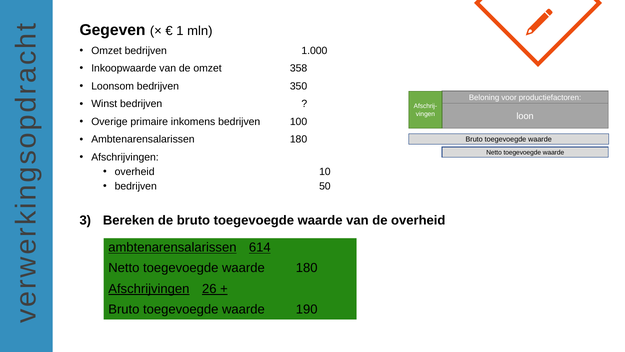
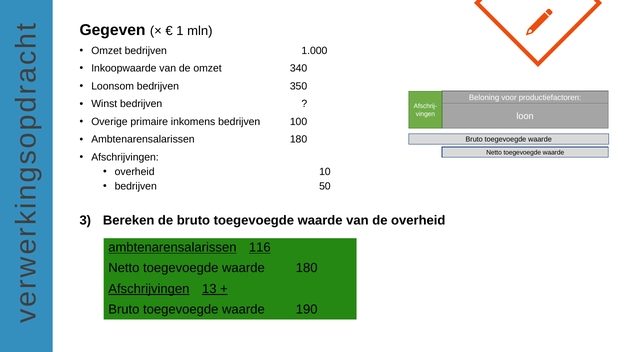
358: 358 -> 340 (299, 68)
614: 614 -> 116 (260, 247)
26: 26 -> 13 (209, 288)
